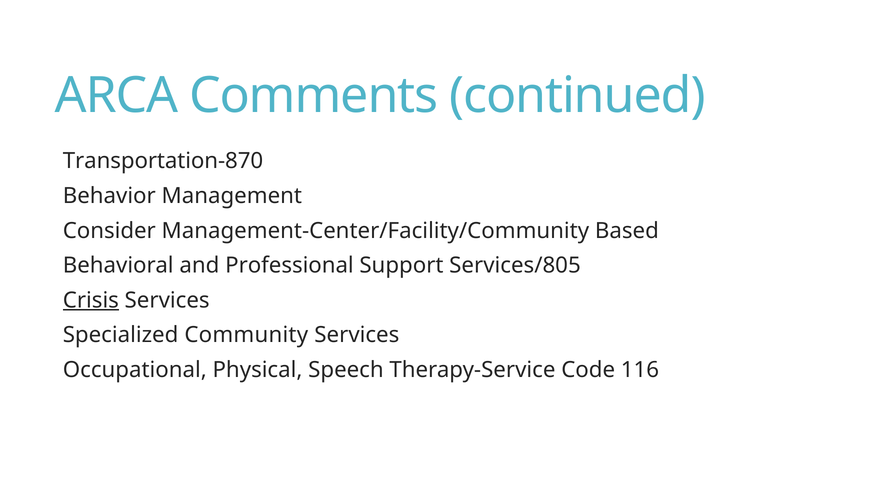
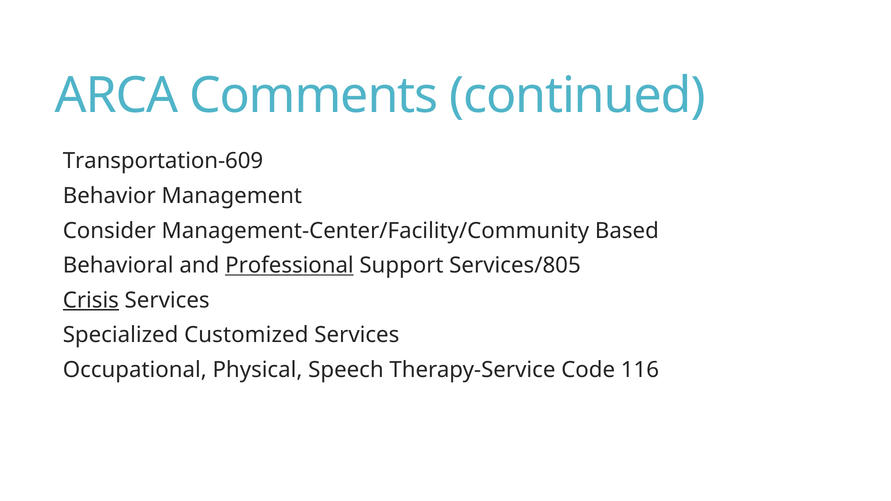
Transportation-870: Transportation-870 -> Transportation-609 (163, 161)
Professional underline: none -> present (289, 266)
Community: Community -> Customized (246, 335)
